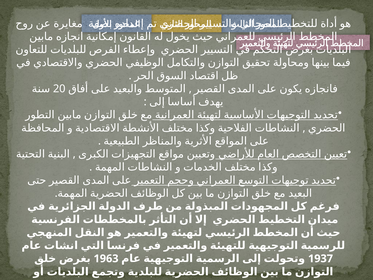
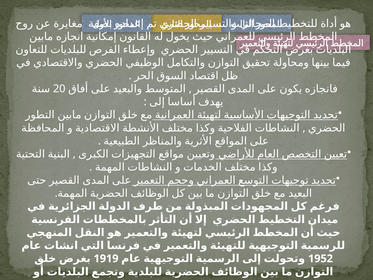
1963: 1963 -> 1919 (106, 258)
1937: 1937 -> 1952 (321, 258)
